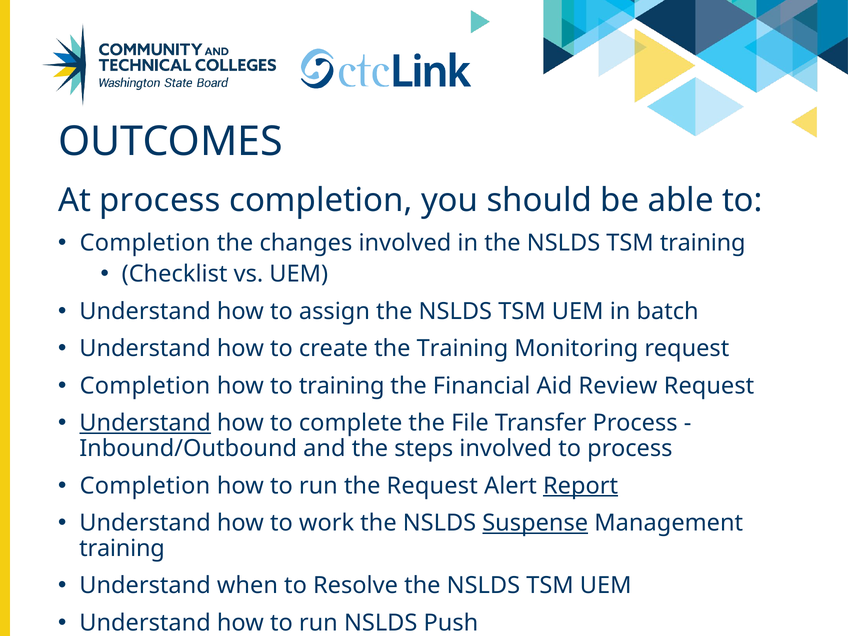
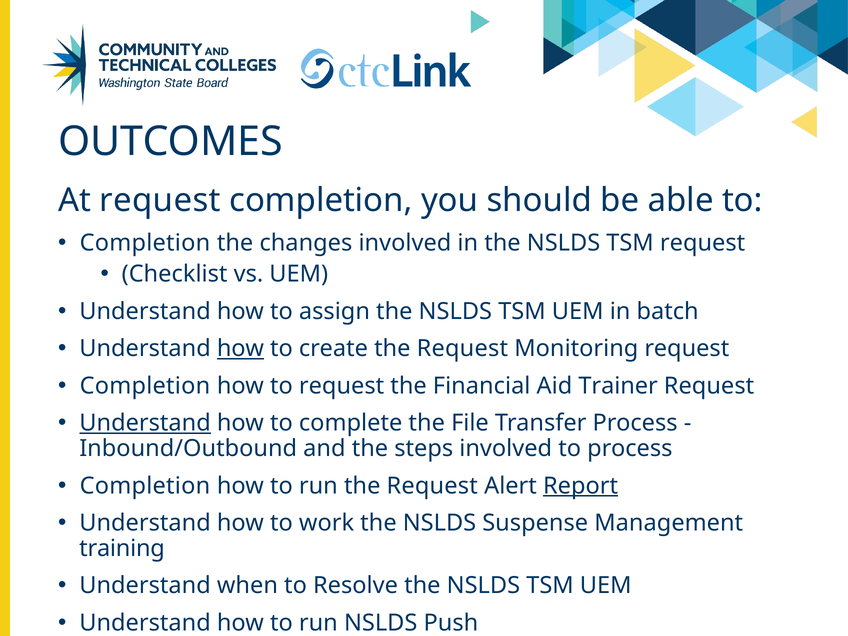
At process: process -> request (160, 200)
TSM training: training -> request (703, 243)
how underline: none -> present (240, 349)
create the Training: Training -> Request (462, 349)
to training: training -> request (342, 386)
Review: Review -> Trainer (618, 386)
Suspense underline: present -> none (535, 523)
